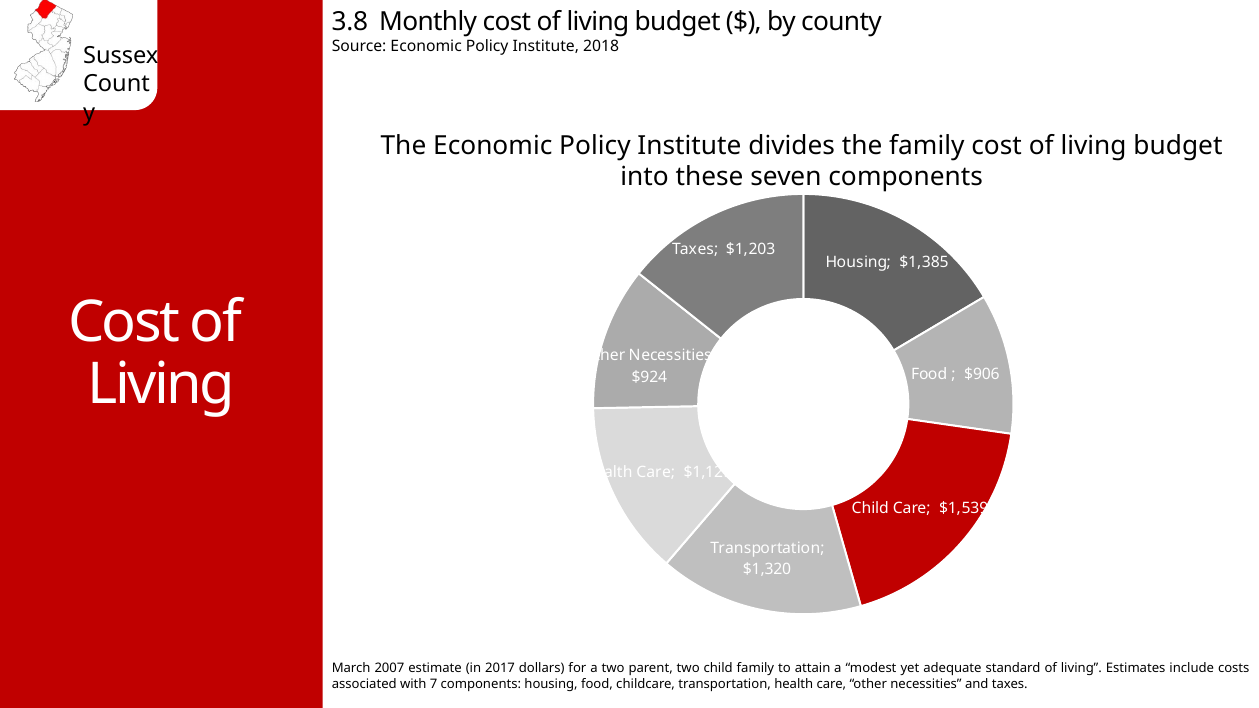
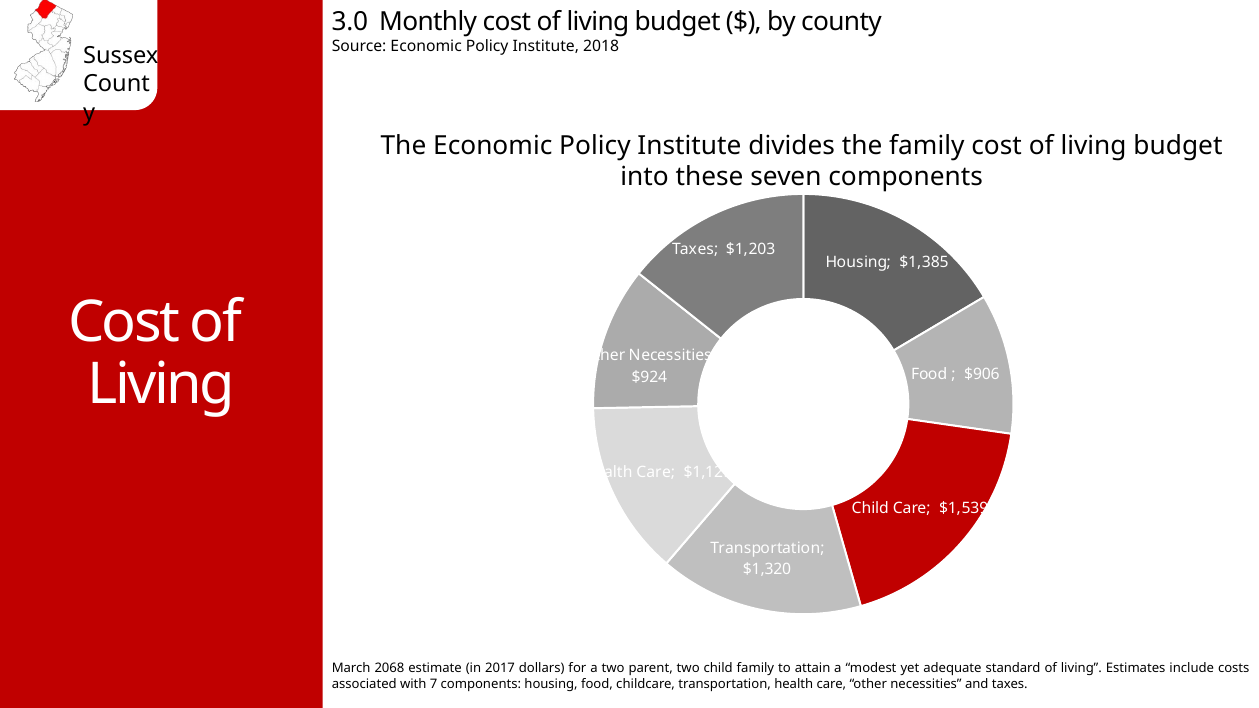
3.8: 3.8 -> 3.0 (350, 22)
2007: 2007 -> 2068 (389, 668)
